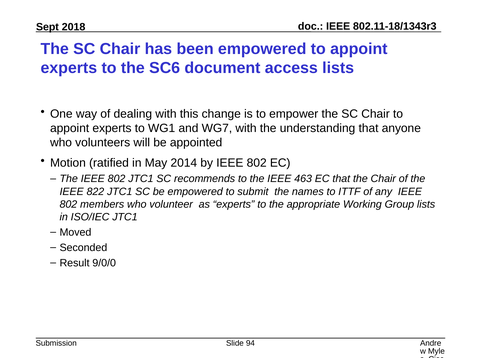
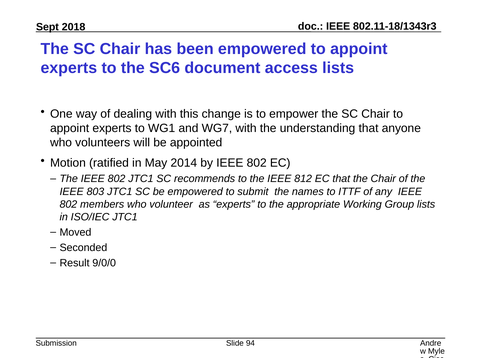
463: 463 -> 812 (303, 179)
822: 822 -> 803 (95, 191)
